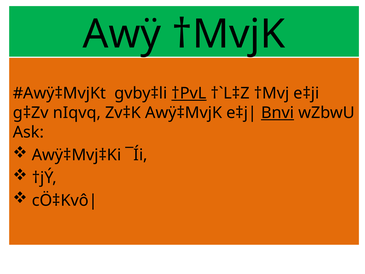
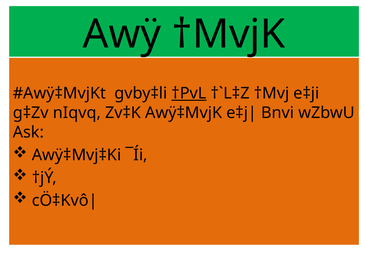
Bnvi underline: present -> none (278, 113)
